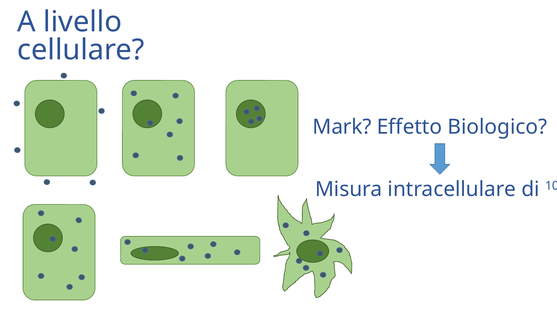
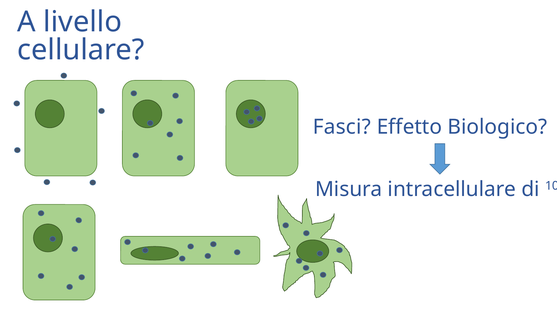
Mark: Mark -> Fasci (342, 127)
